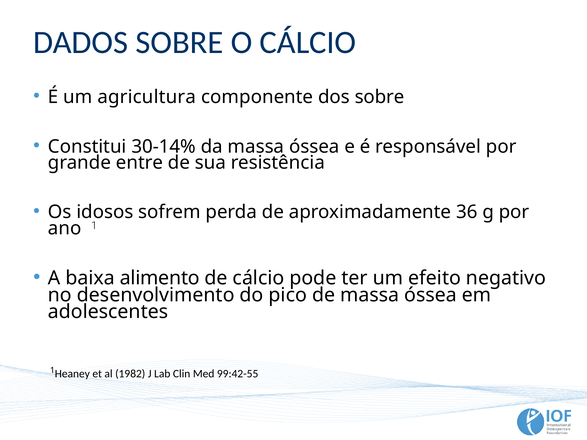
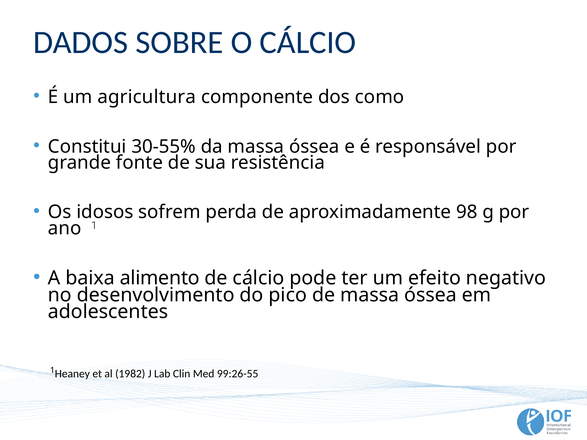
dos sobre: sobre -> como (380, 97)
30-14%: 30-14% -> 30-55% (164, 147)
entre: entre -> fonte (139, 163)
36: 36 -> 98 (467, 212)
99:42-55: 99:42-55 -> 99:26-55 (238, 374)
